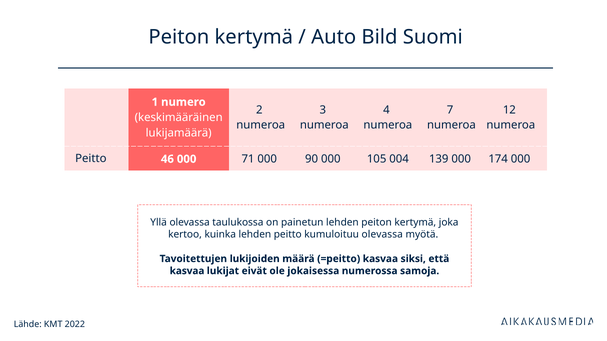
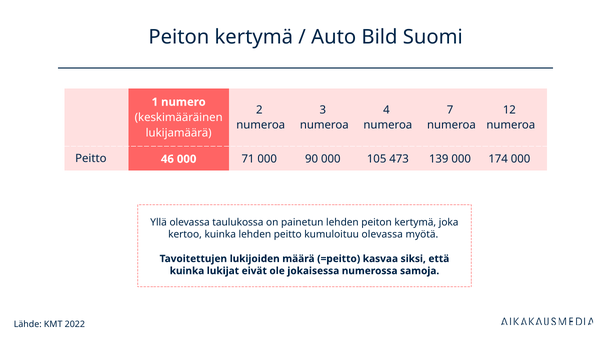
004: 004 -> 473 (399, 159)
kasvaa: kasvaa -> kuinka (187, 271)
